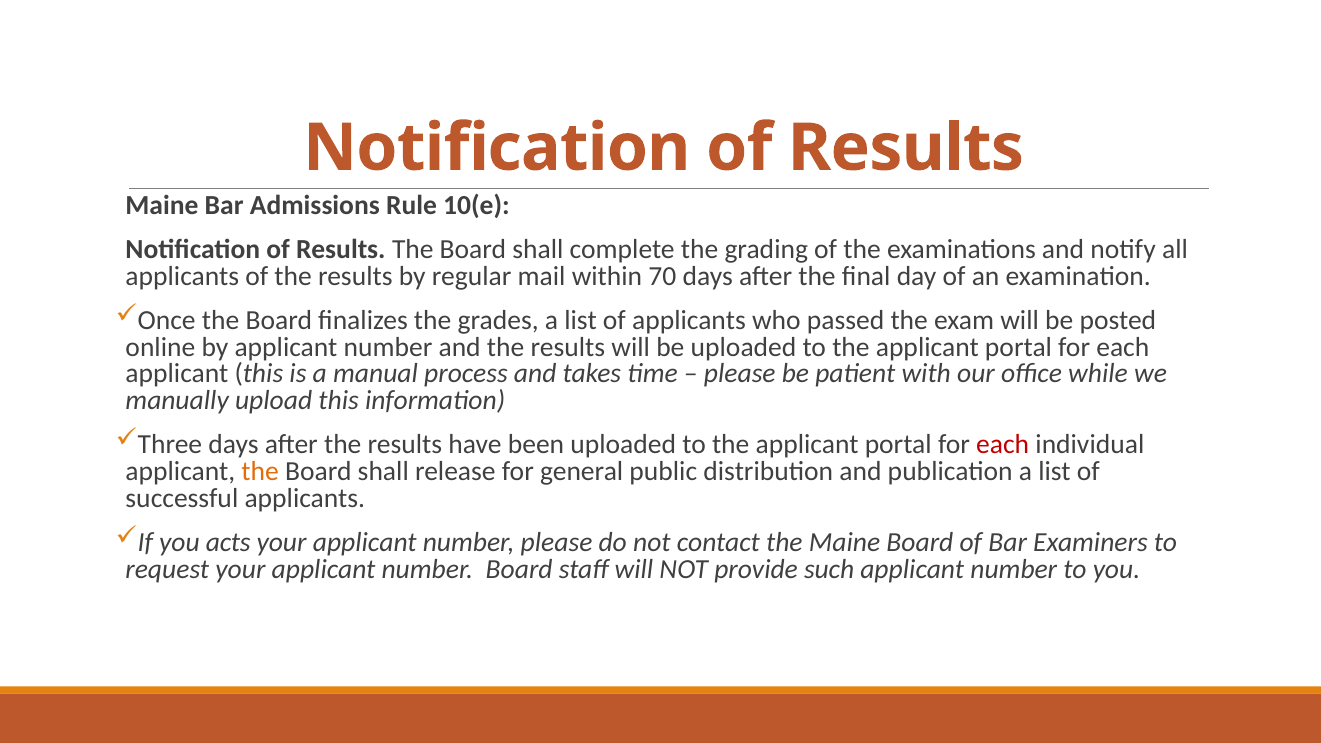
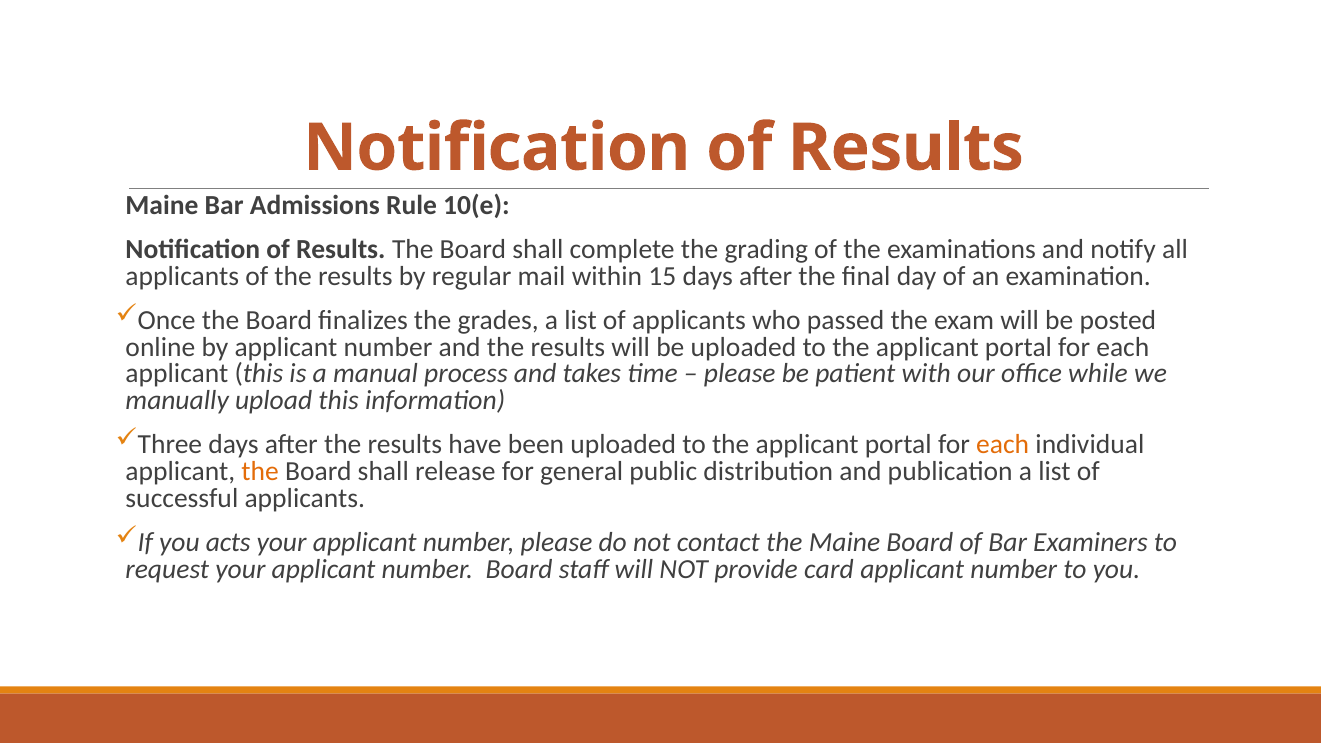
70: 70 -> 15 (662, 276)
each colour: red -> orange (1003, 445)
such: such -> card (829, 569)
